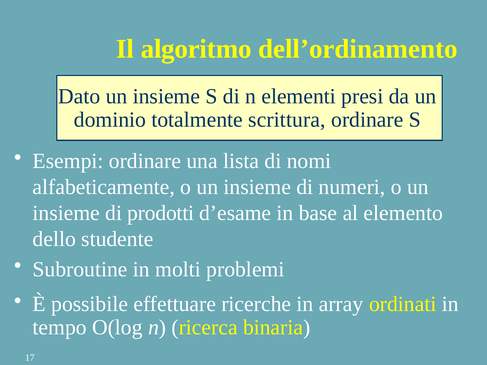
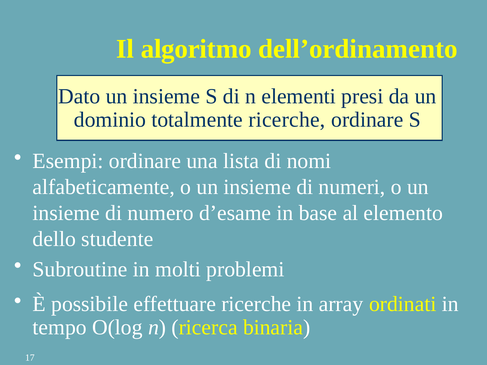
totalmente scrittura: scrittura -> ricerche (287, 120)
prodotti: prodotti -> numero (161, 213)
